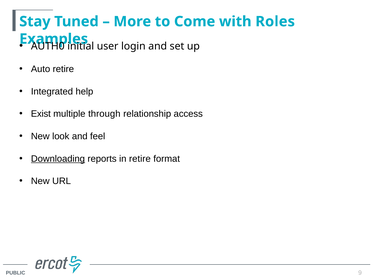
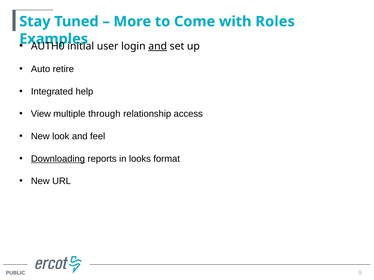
and underline: none -> present (158, 46)
Exist: Exist -> View (41, 114)
in retire: retire -> looks (140, 159)
